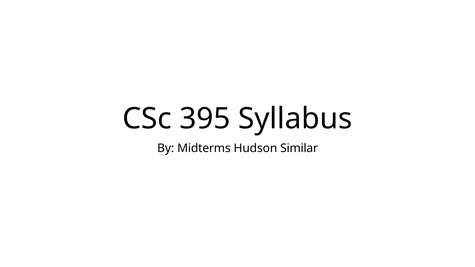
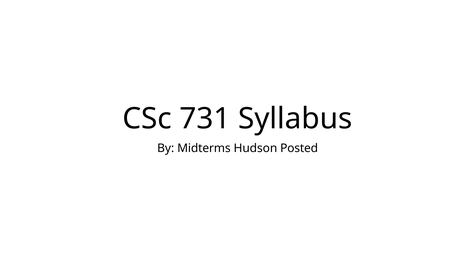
395: 395 -> 731 (205, 119)
Similar: Similar -> Posted (299, 148)
